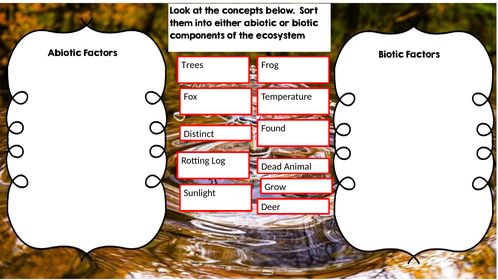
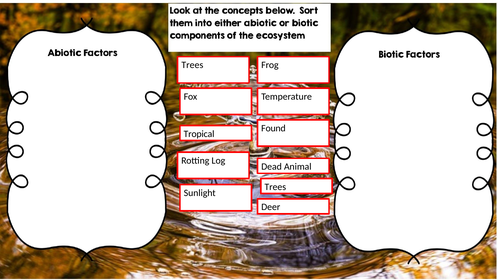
Distinct: Distinct -> Tropical (199, 134)
Grow: Grow -> Trees (275, 187)
